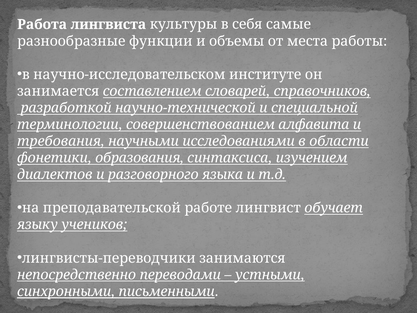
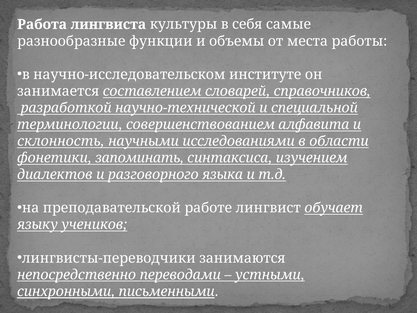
требования: требования -> склонность (61, 141)
образования: образования -> запоминать (140, 158)
